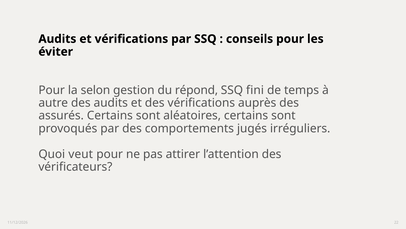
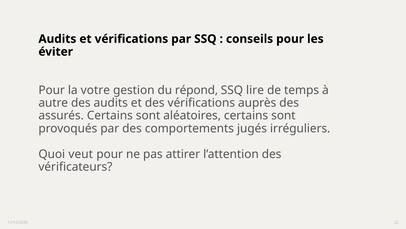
selon: selon -> votre (95, 90)
fini: fini -> lire (255, 90)
